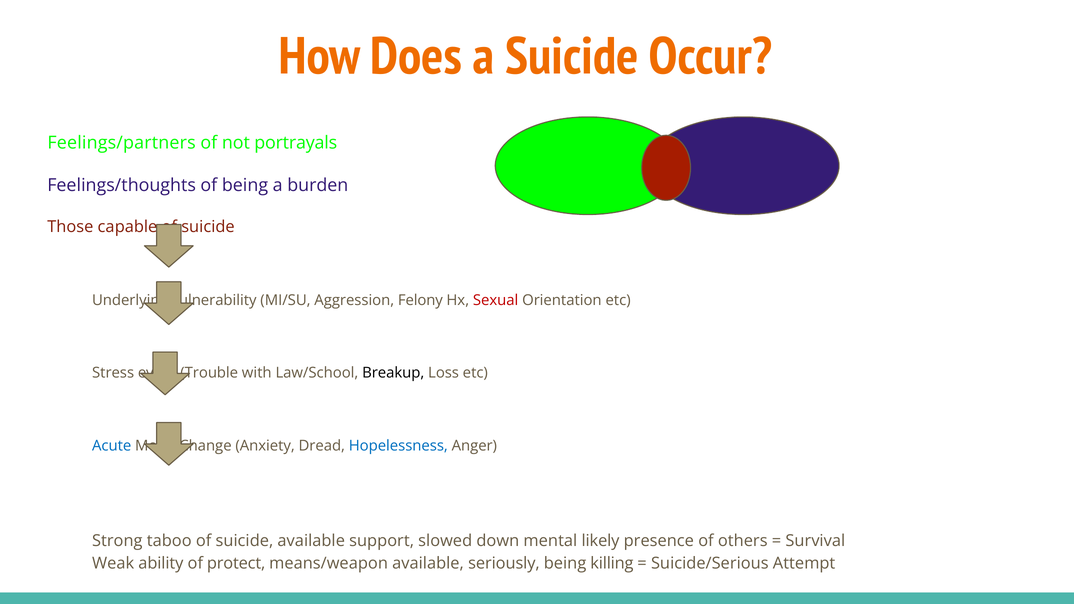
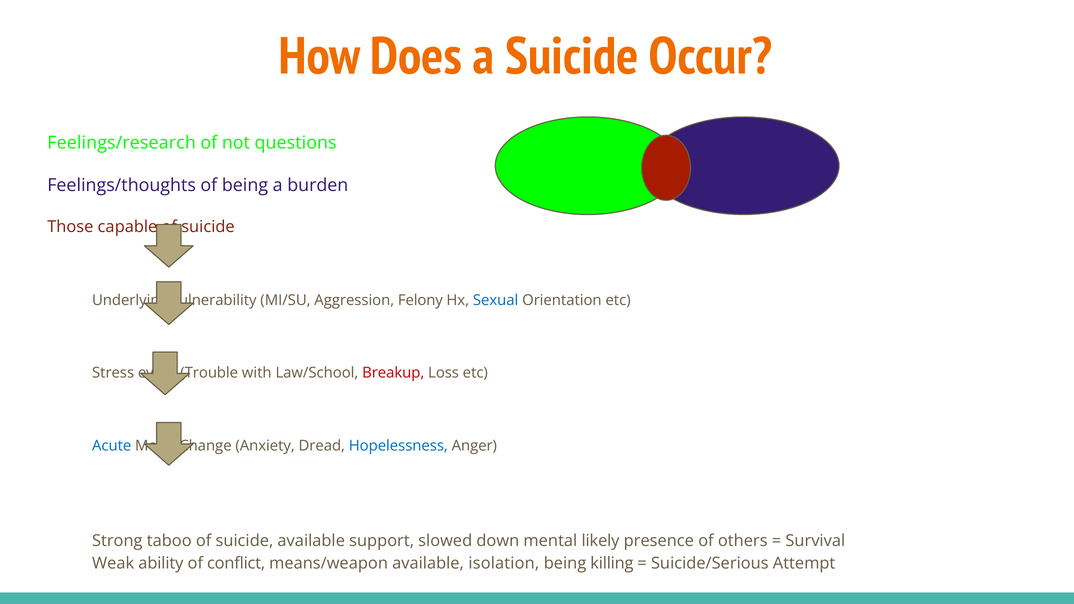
Feelings/partners: Feelings/partners -> Feelings/research (122, 143)
portrayals: portrayals -> questions (296, 143)
Sexual colour: red -> blue (496, 300)
Breakup colour: black -> red (393, 373)
protect: protect -> conflict (236, 564)
seriously: seriously -> isolation (504, 564)
